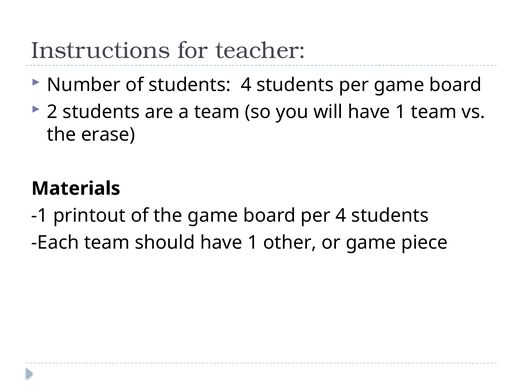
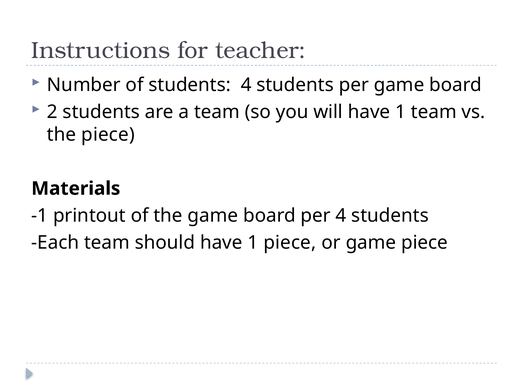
the erase: erase -> piece (108, 135)
1 other: other -> piece (290, 243)
